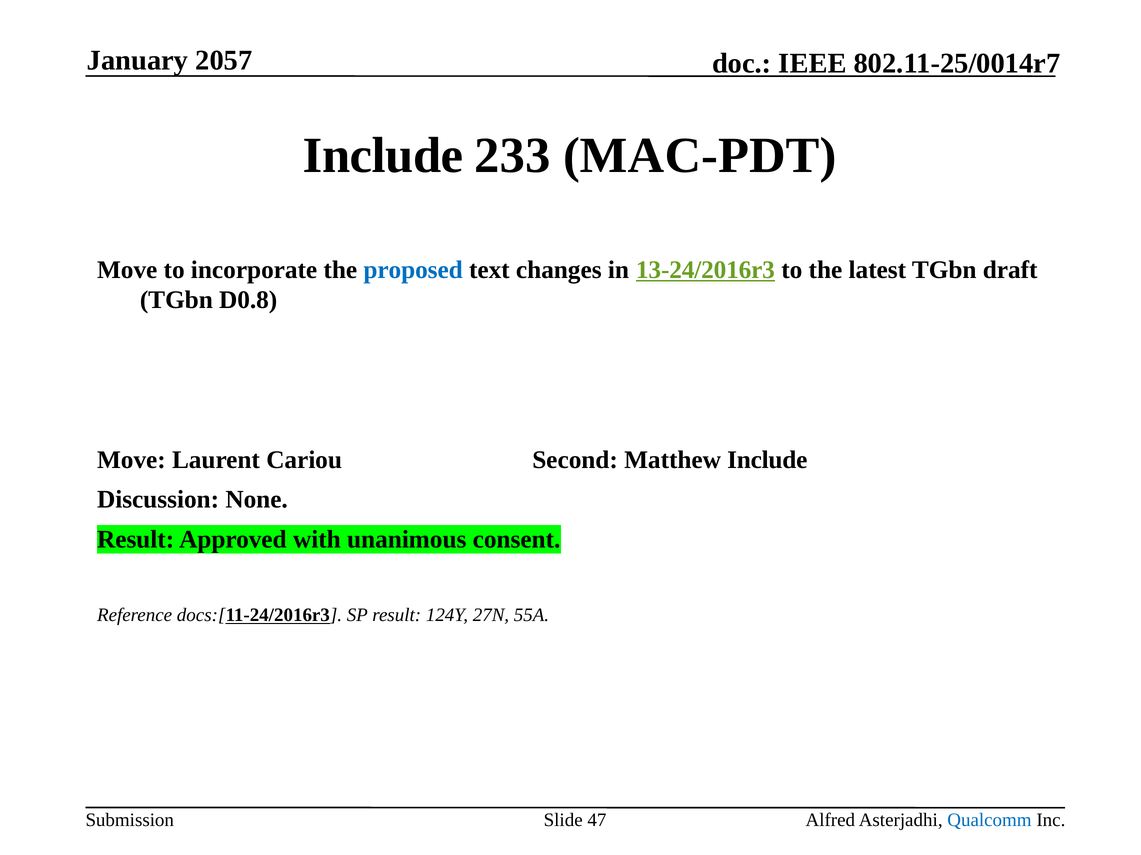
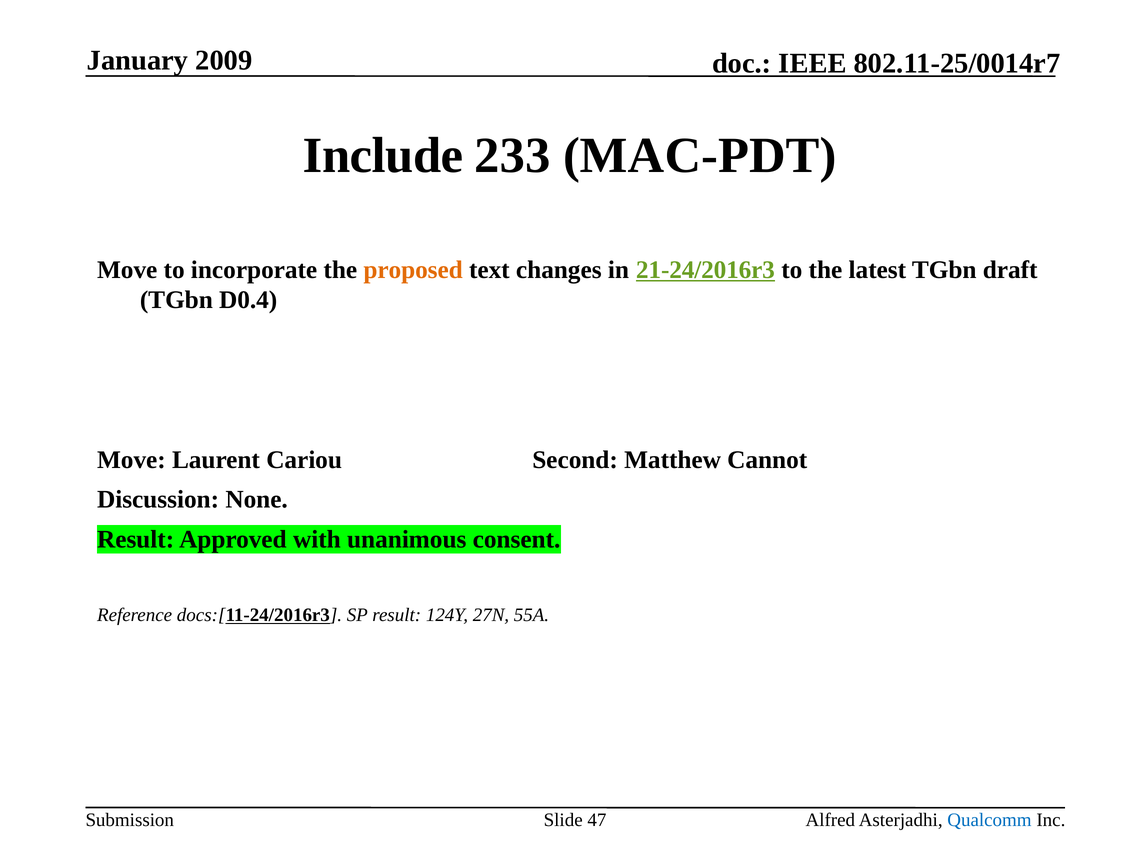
2057: 2057 -> 2009 (224, 60)
proposed colour: blue -> orange (413, 270)
13-24/2016r3: 13-24/2016r3 -> 21-24/2016r3 (705, 270)
D0.8: D0.8 -> D0.4 (248, 300)
Matthew Include: Include -> Cannot (767, 460)
